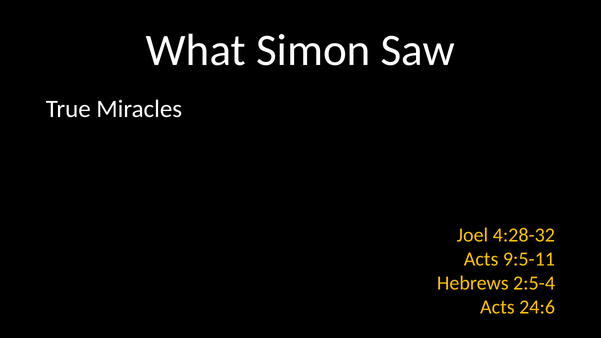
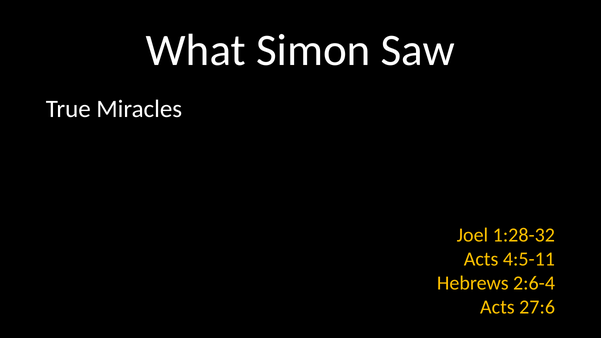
4:28-32: 4:28-32 -> 1:28-32 (524, 235)
9:5-11: 9:5-11 -> 4:5-11 (529, 259)
2:5-4: 2:5-4 -> 2:6-4 (534, 283)
24:6: 24:6 -> 27:6 (537, 307)
